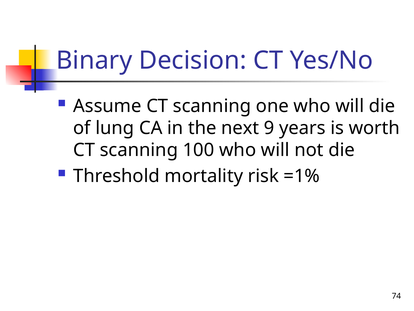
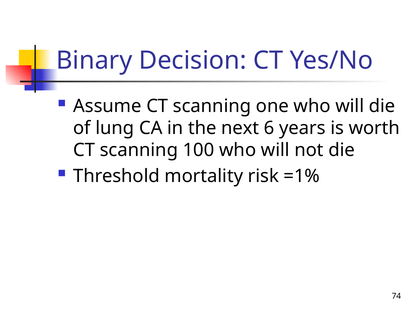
9: 9 -> 6 (269, 128)
